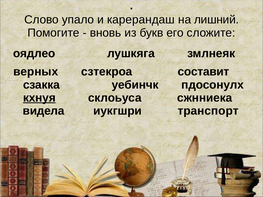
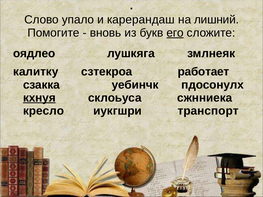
его underline: none -> present (175, 33)
верных: верных -> калитку (36, 72)
составит: составит -> работает (203, 72)
видела: видела -> кресло (43, 111)
